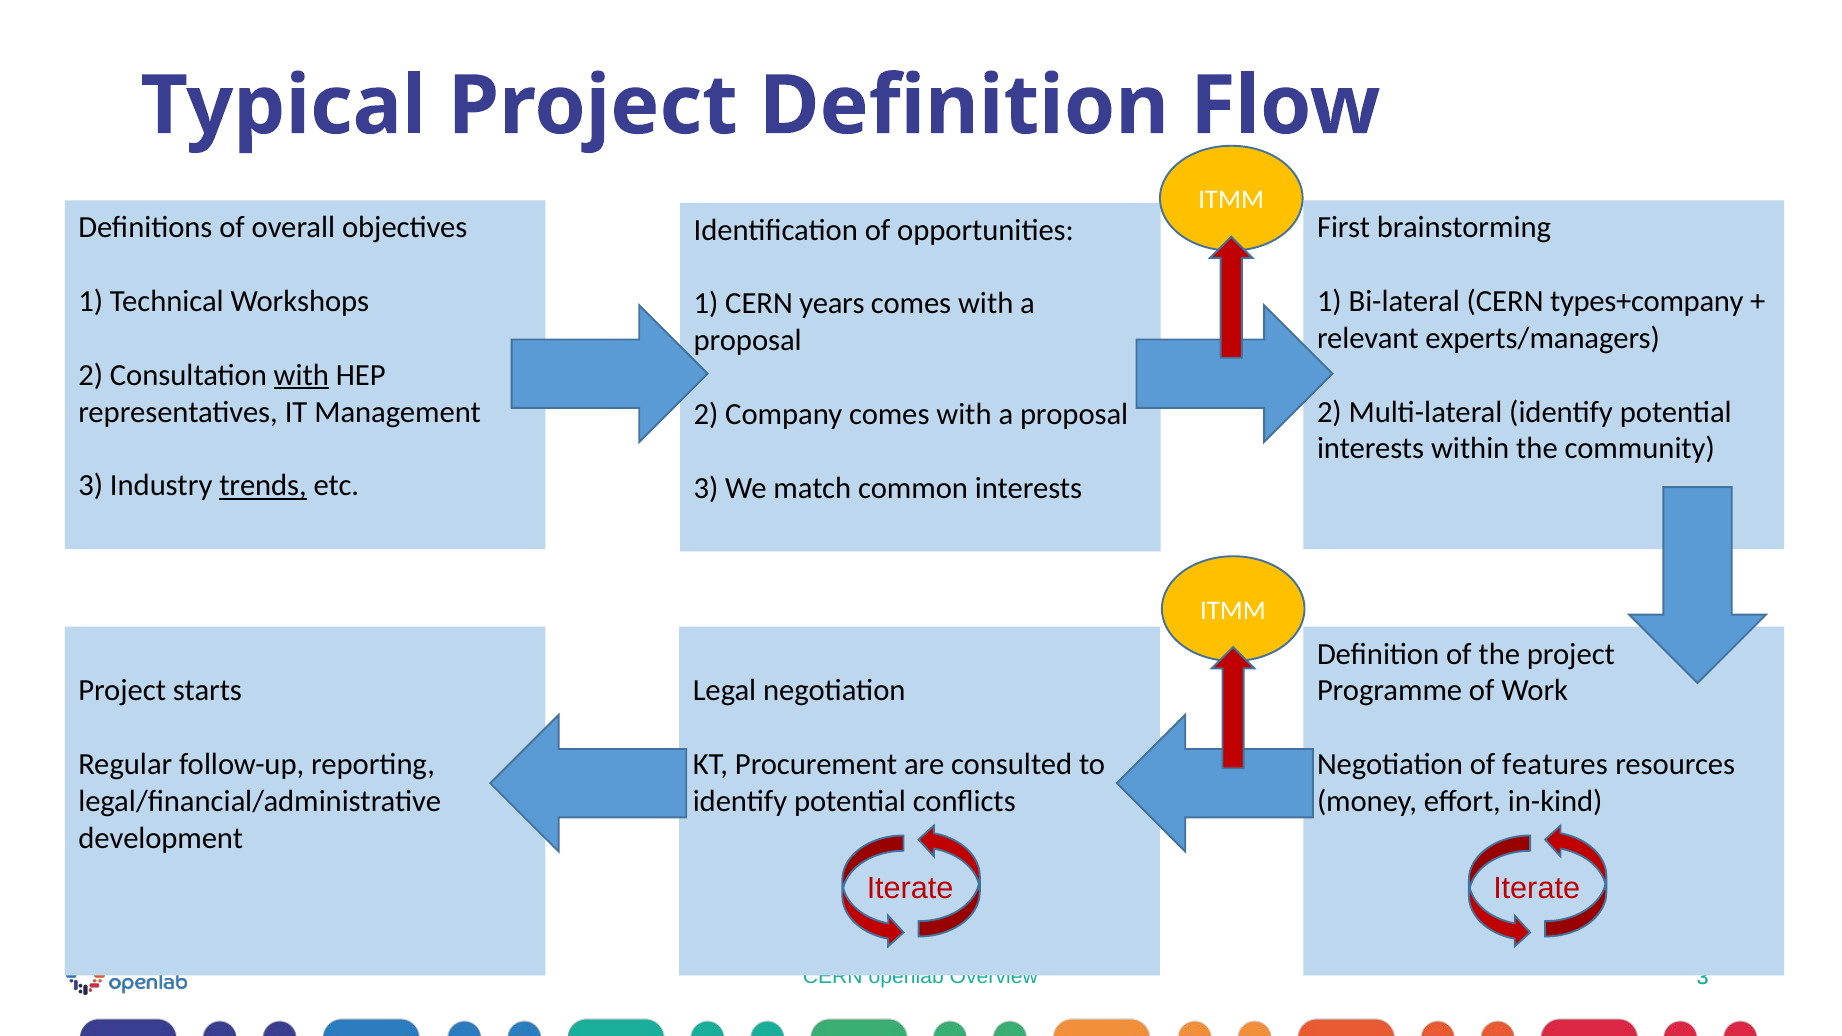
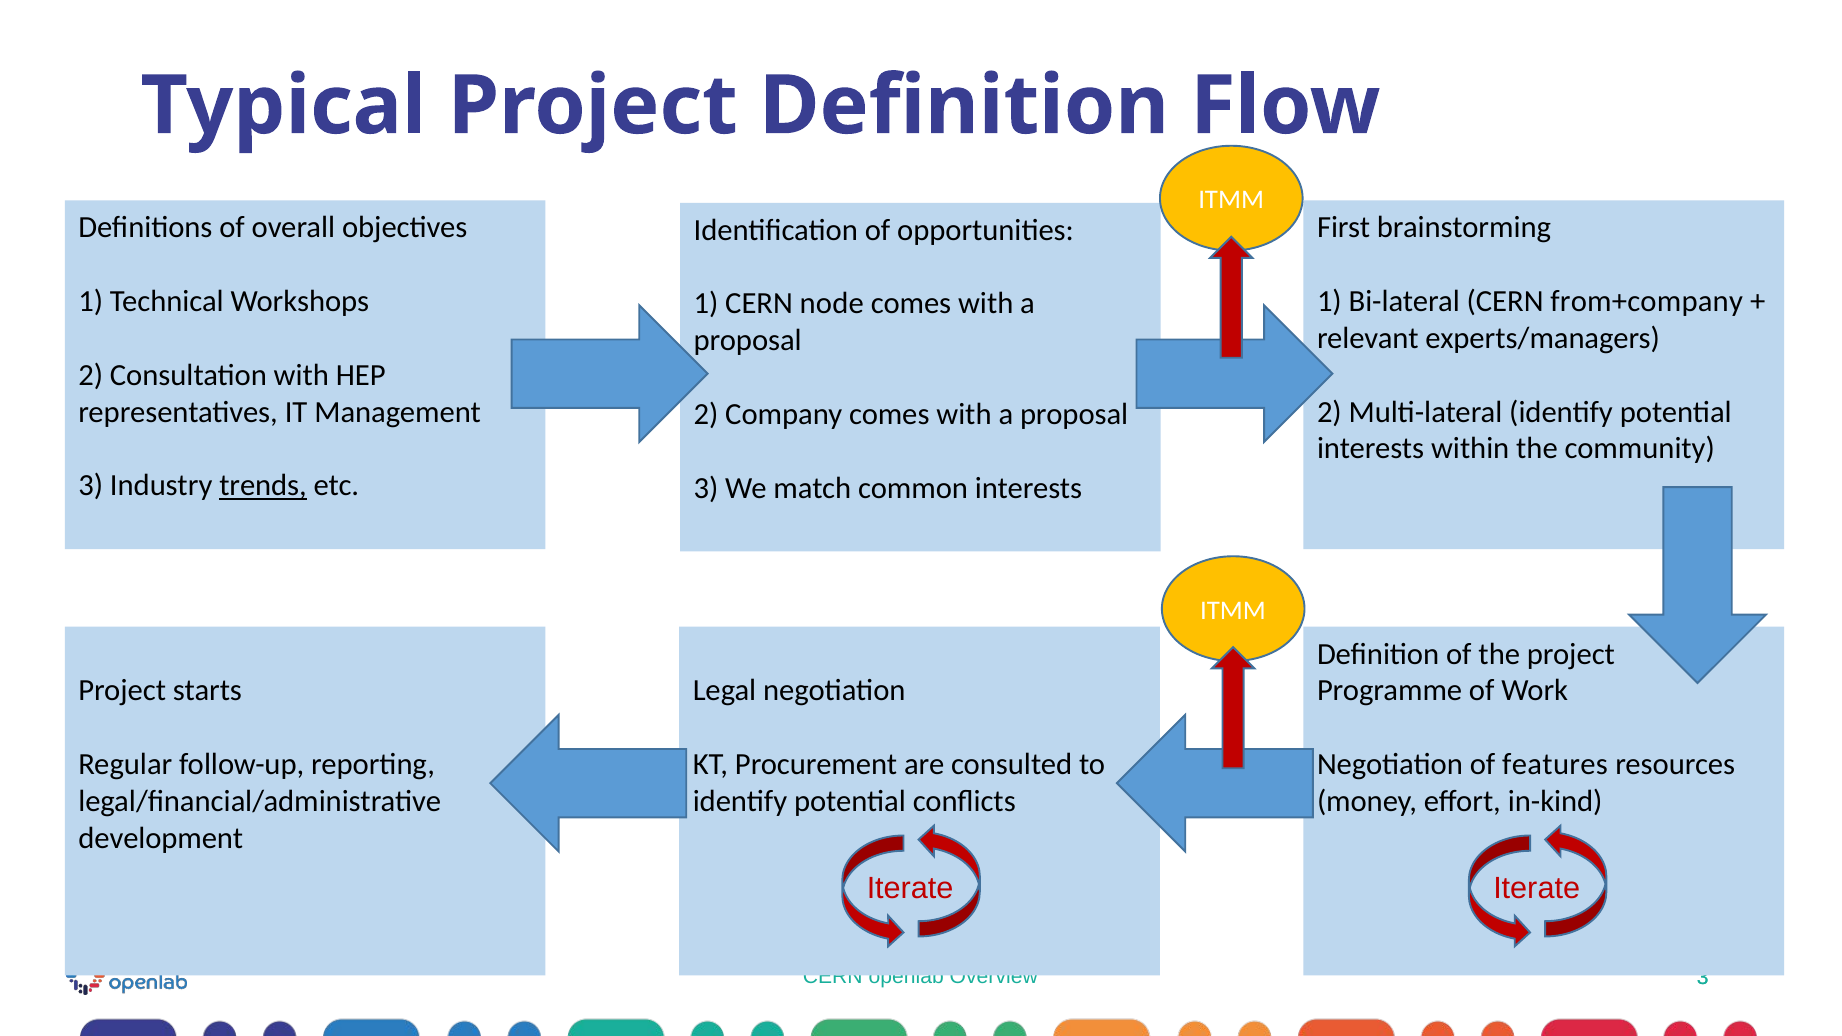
types+company: types+company -> from+company (1647, 301)
years: years -> node (832, 304)
with underline: present -> none (301, 375)
